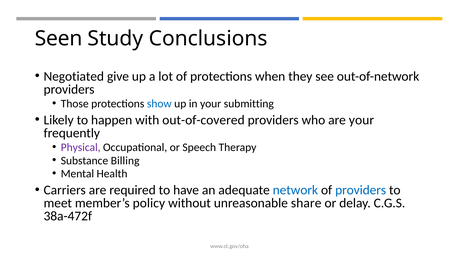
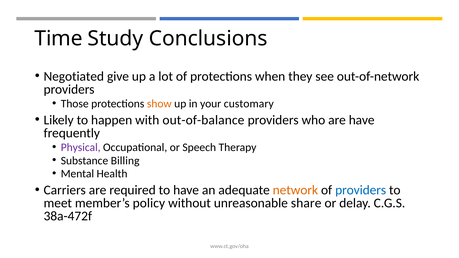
Seen: Seen -> Time (59, 39)
show colour: blue -> orange (159, 104)
submitting: submitting -> customary (249, 104)
out-of-covered: out-of-covered -> out-of-balance (203, 120)
are your: your -> have (362, 120)
network colour: blue -> orange (295, 190)
